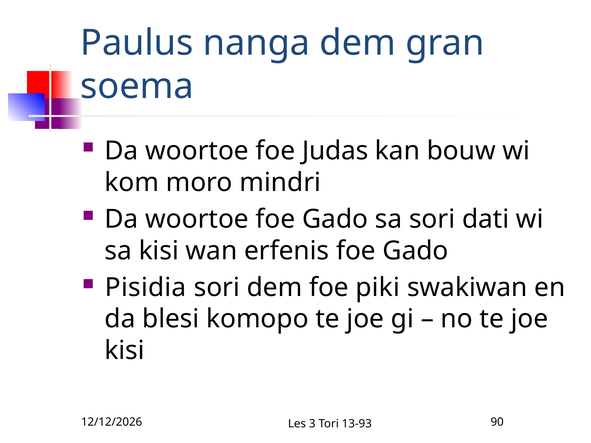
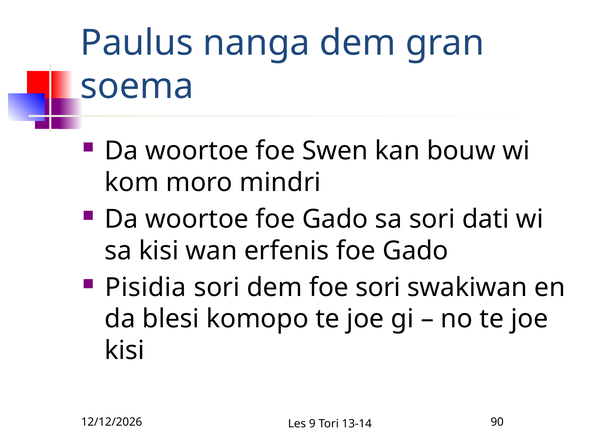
Judas: Judas -> Swen (335, 151)
foe piki: piki -> sori (378, 288)
3: 3 -> 9 (312, 424)
13-93: 13-93 -> 13-14 (357, 424)
